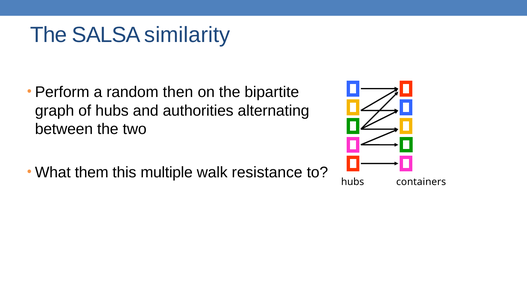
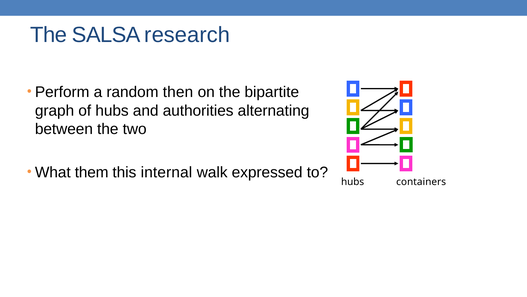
similarity: similarity -> research (187, 35)
multiple: multiple -> internal (166, 172)
resistance: resistance -> expressed (267, 172)
